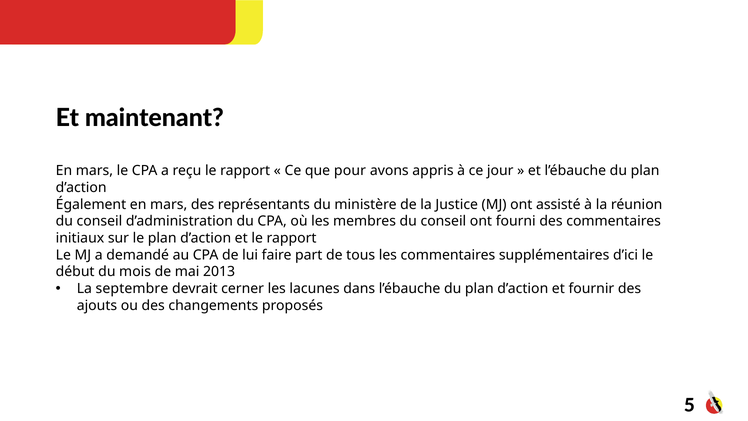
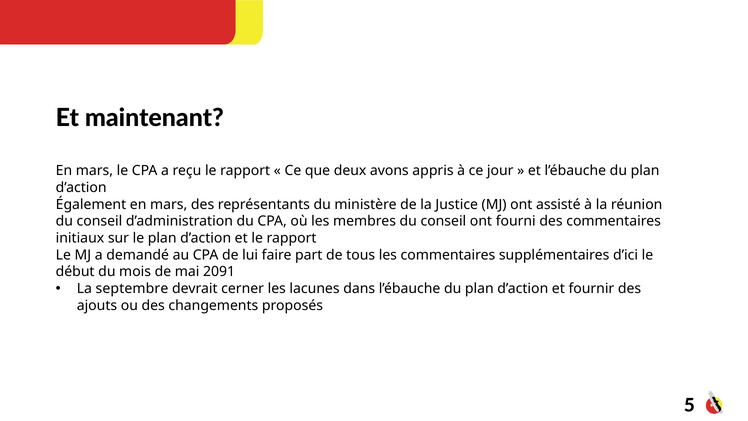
pour: pour -> deux (350, 171)
2013: 2013 -> 2091 (219, 272)
